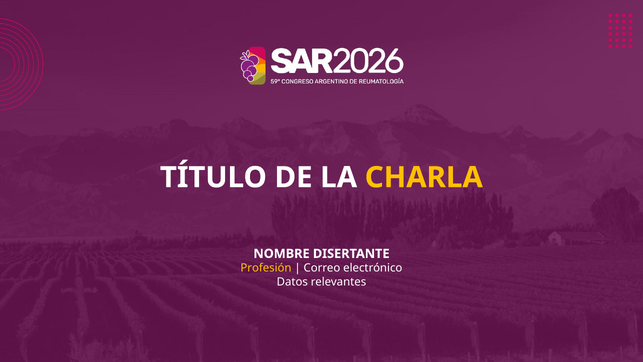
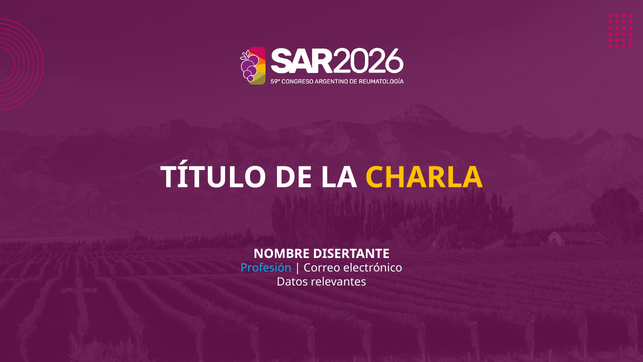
Profesión colour: yellow -> light blue (266, 268)
